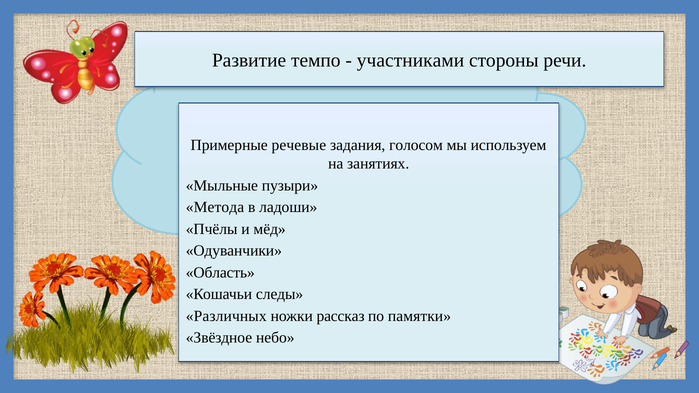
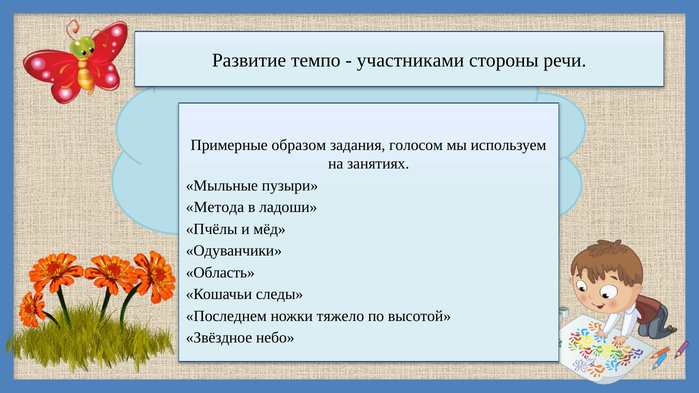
речевые: речевые -> образом (299, 145)
Различных: Различных -> Последнем (226, 316)
рассказ: рассказ -> тяжело (340, 316)
памятки: памятки -> высотой (420, 316)
